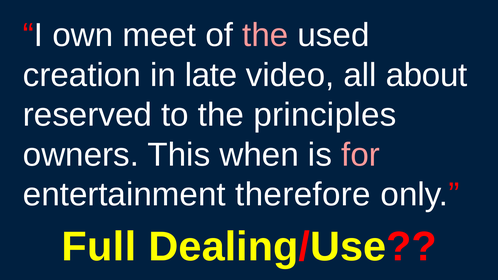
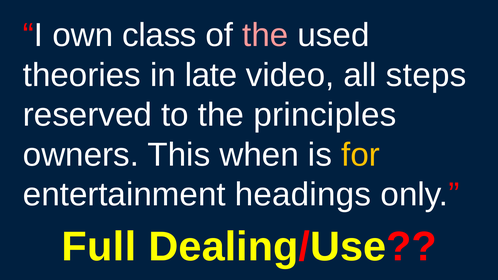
meet: meet -> class (159, 35)
creation: creation -> theories (82, 75)
about: about -> steps (426, 75)
for colour: pink -> yellow (361, 155)
therefore: therefore -> headings (303, 195)
